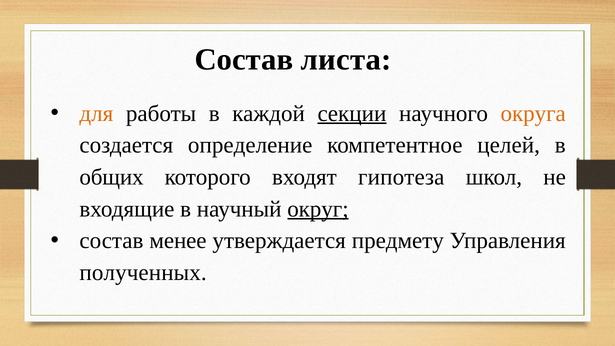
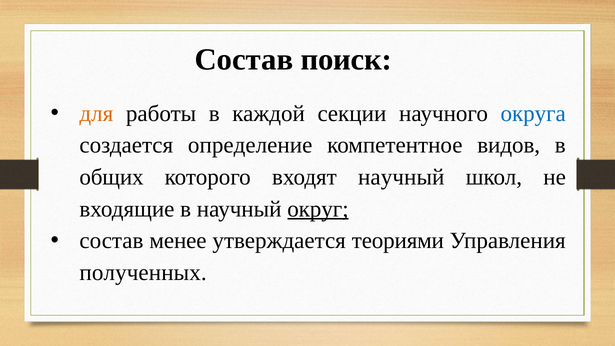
листа: листа -> поиск (346, 60)
секции underline: present -> none (352, 113)
округа colour: orange -> blue (533, 113)
целей: целей -> видов (509, 145)
входят гипотеза: гипотеза -> научный (401, 177)
предмету: предмету -> теориями (398, 241)
